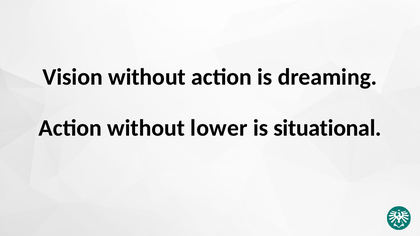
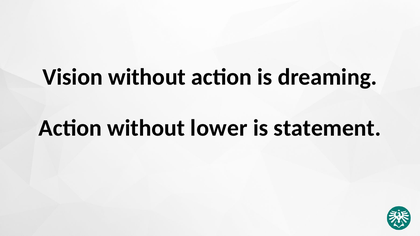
situational: situational -> statement (327, 128)
